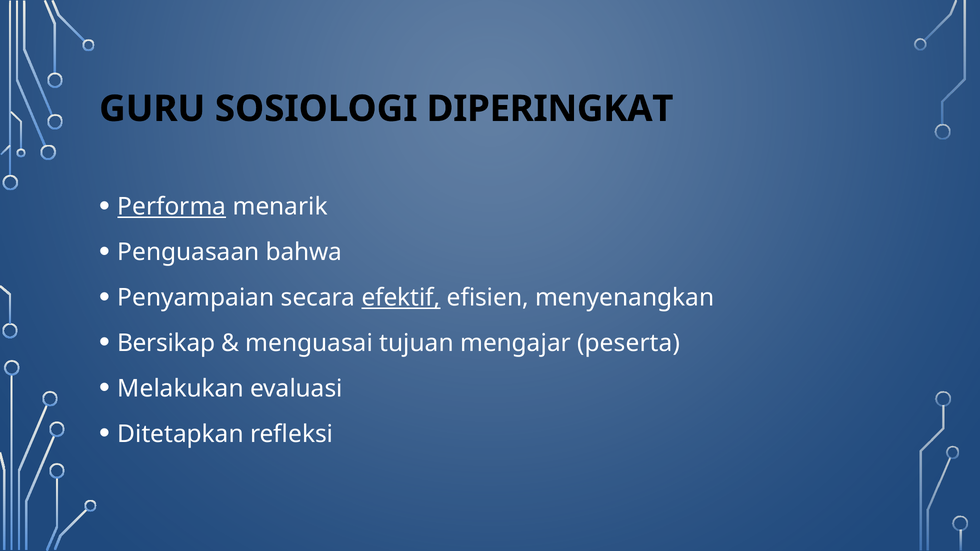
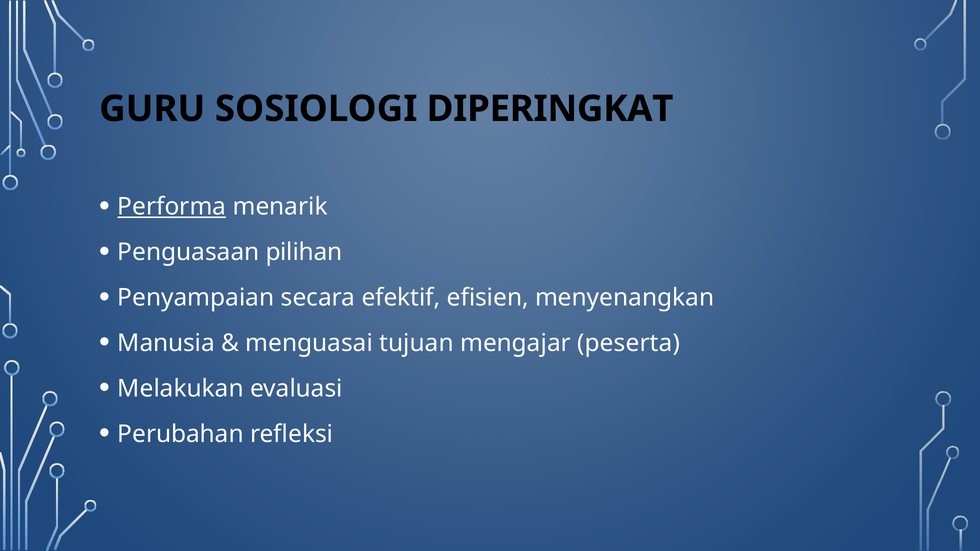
bahwa: bahwa -> pilihan (304, 252)
efektif underline: present -> none (401, 298)
Bersikap: Bersikap -> Manusia (166, 343)
Ditetapkan: Ditetapkan -> Perubahan (181, 434)
